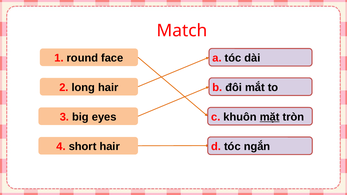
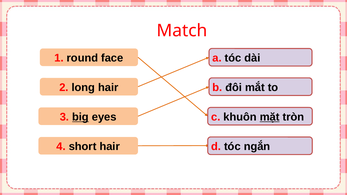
big underline: none -> present (80, 117)
